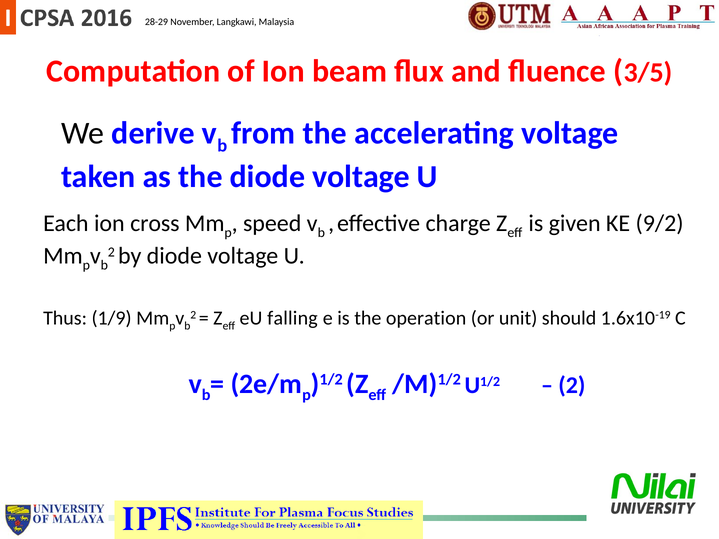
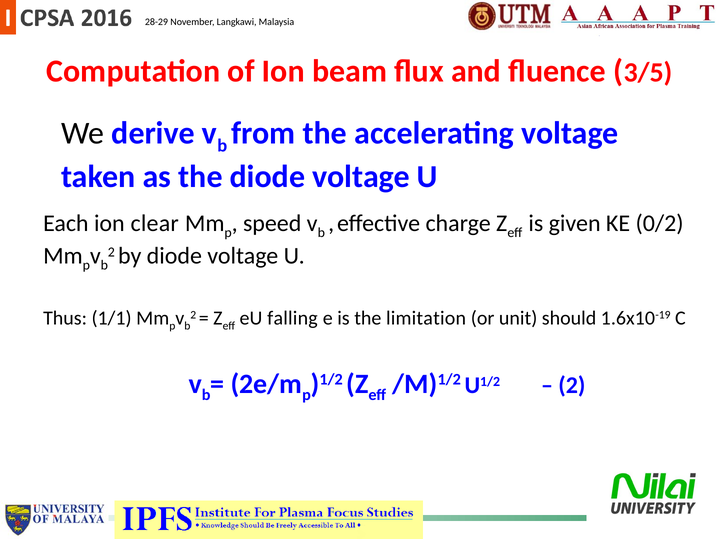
cross: cross -> clear (155, 223)
9/2: 9/2 -> 0/2 (660, 223)
1/9: 1/9 -> 1/1 (112, 318)
operation: operation -> limitation (426, 318)
